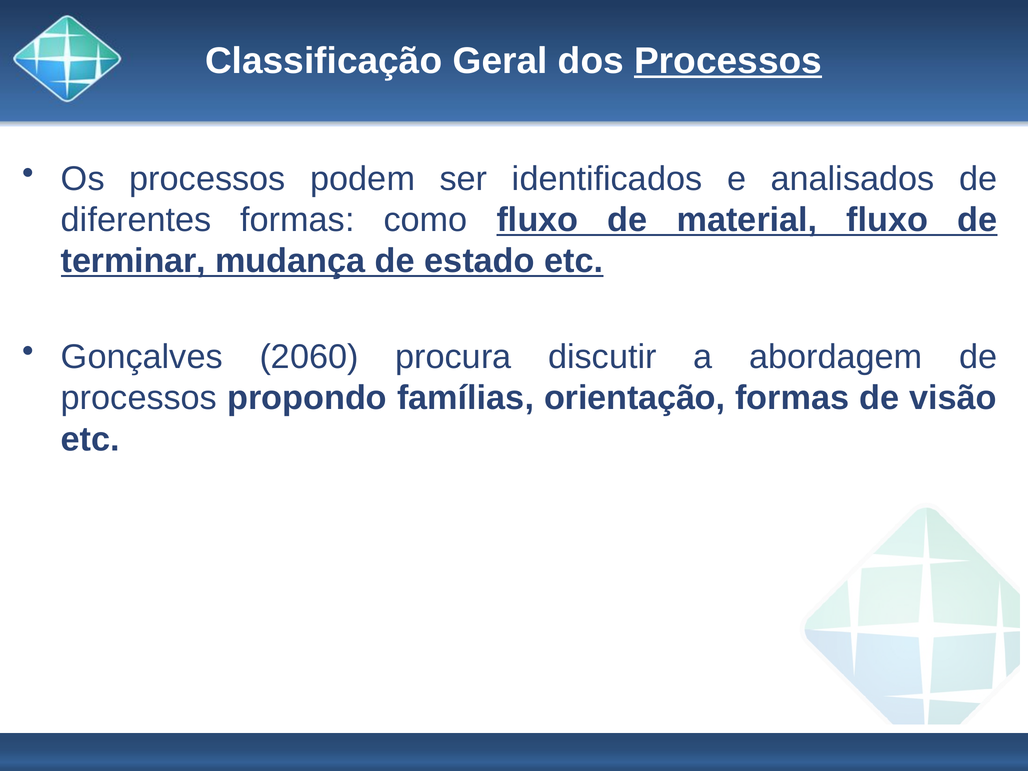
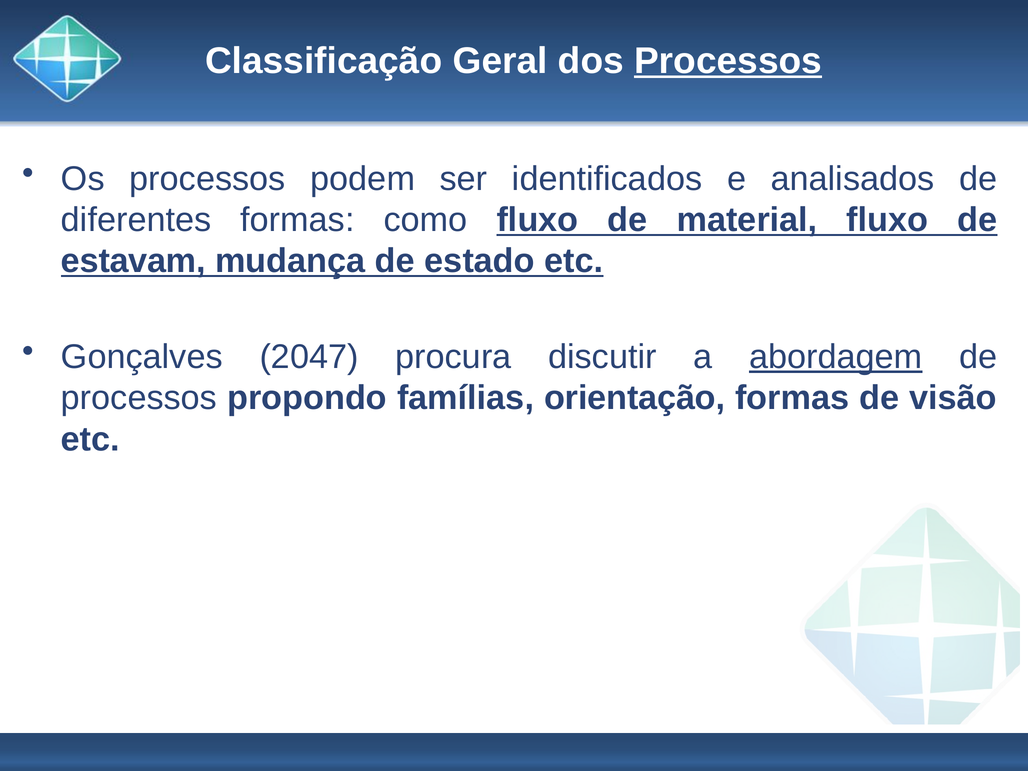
terminar: terminar -> estavam (133, 261)
2060: 2060 -> 2047 (309, 357)
abordagem underline: none -> present (836, 357)
